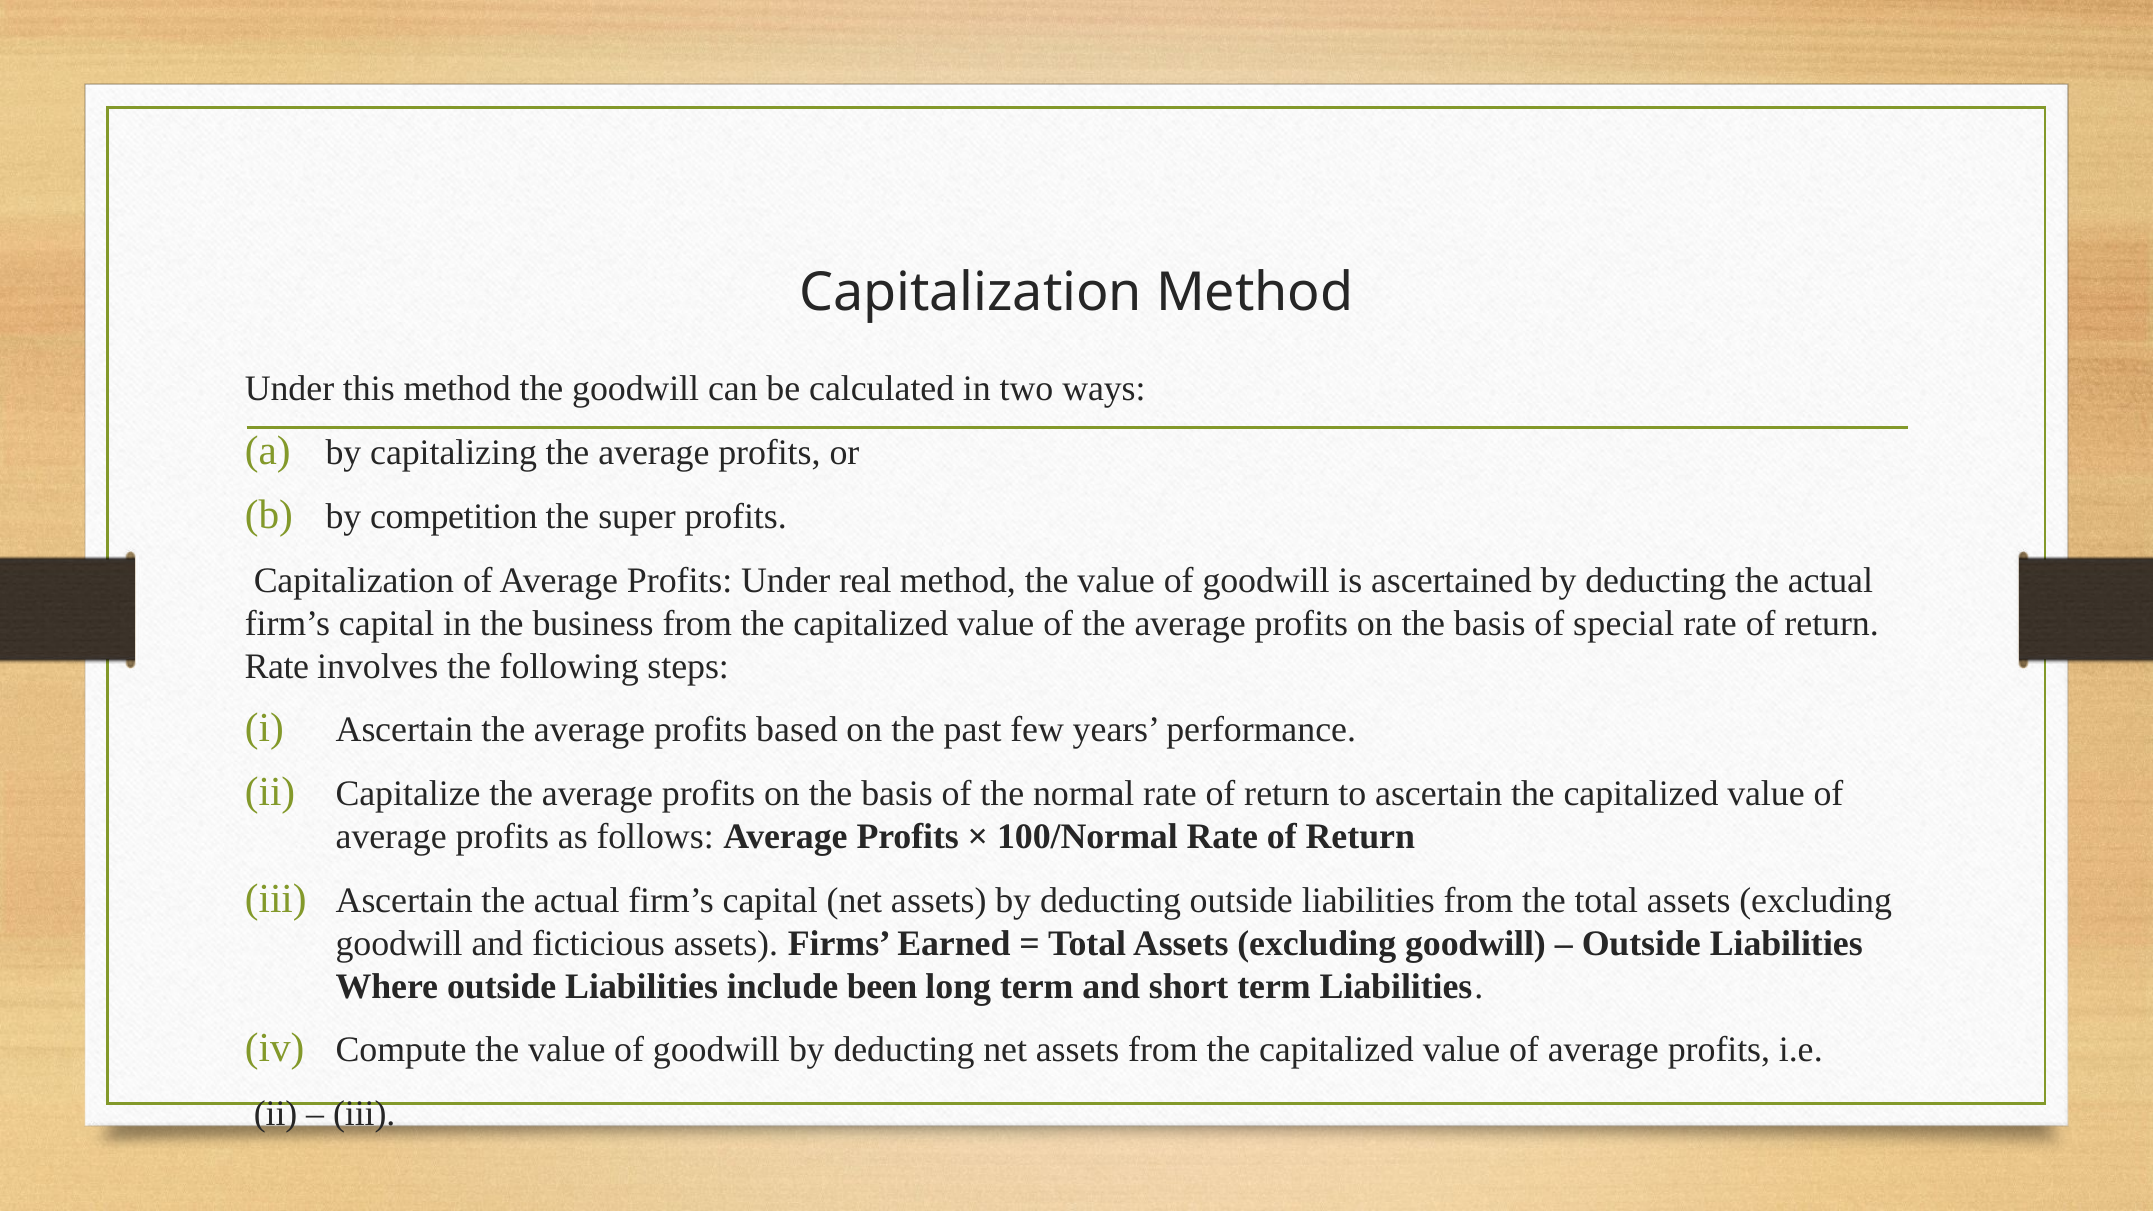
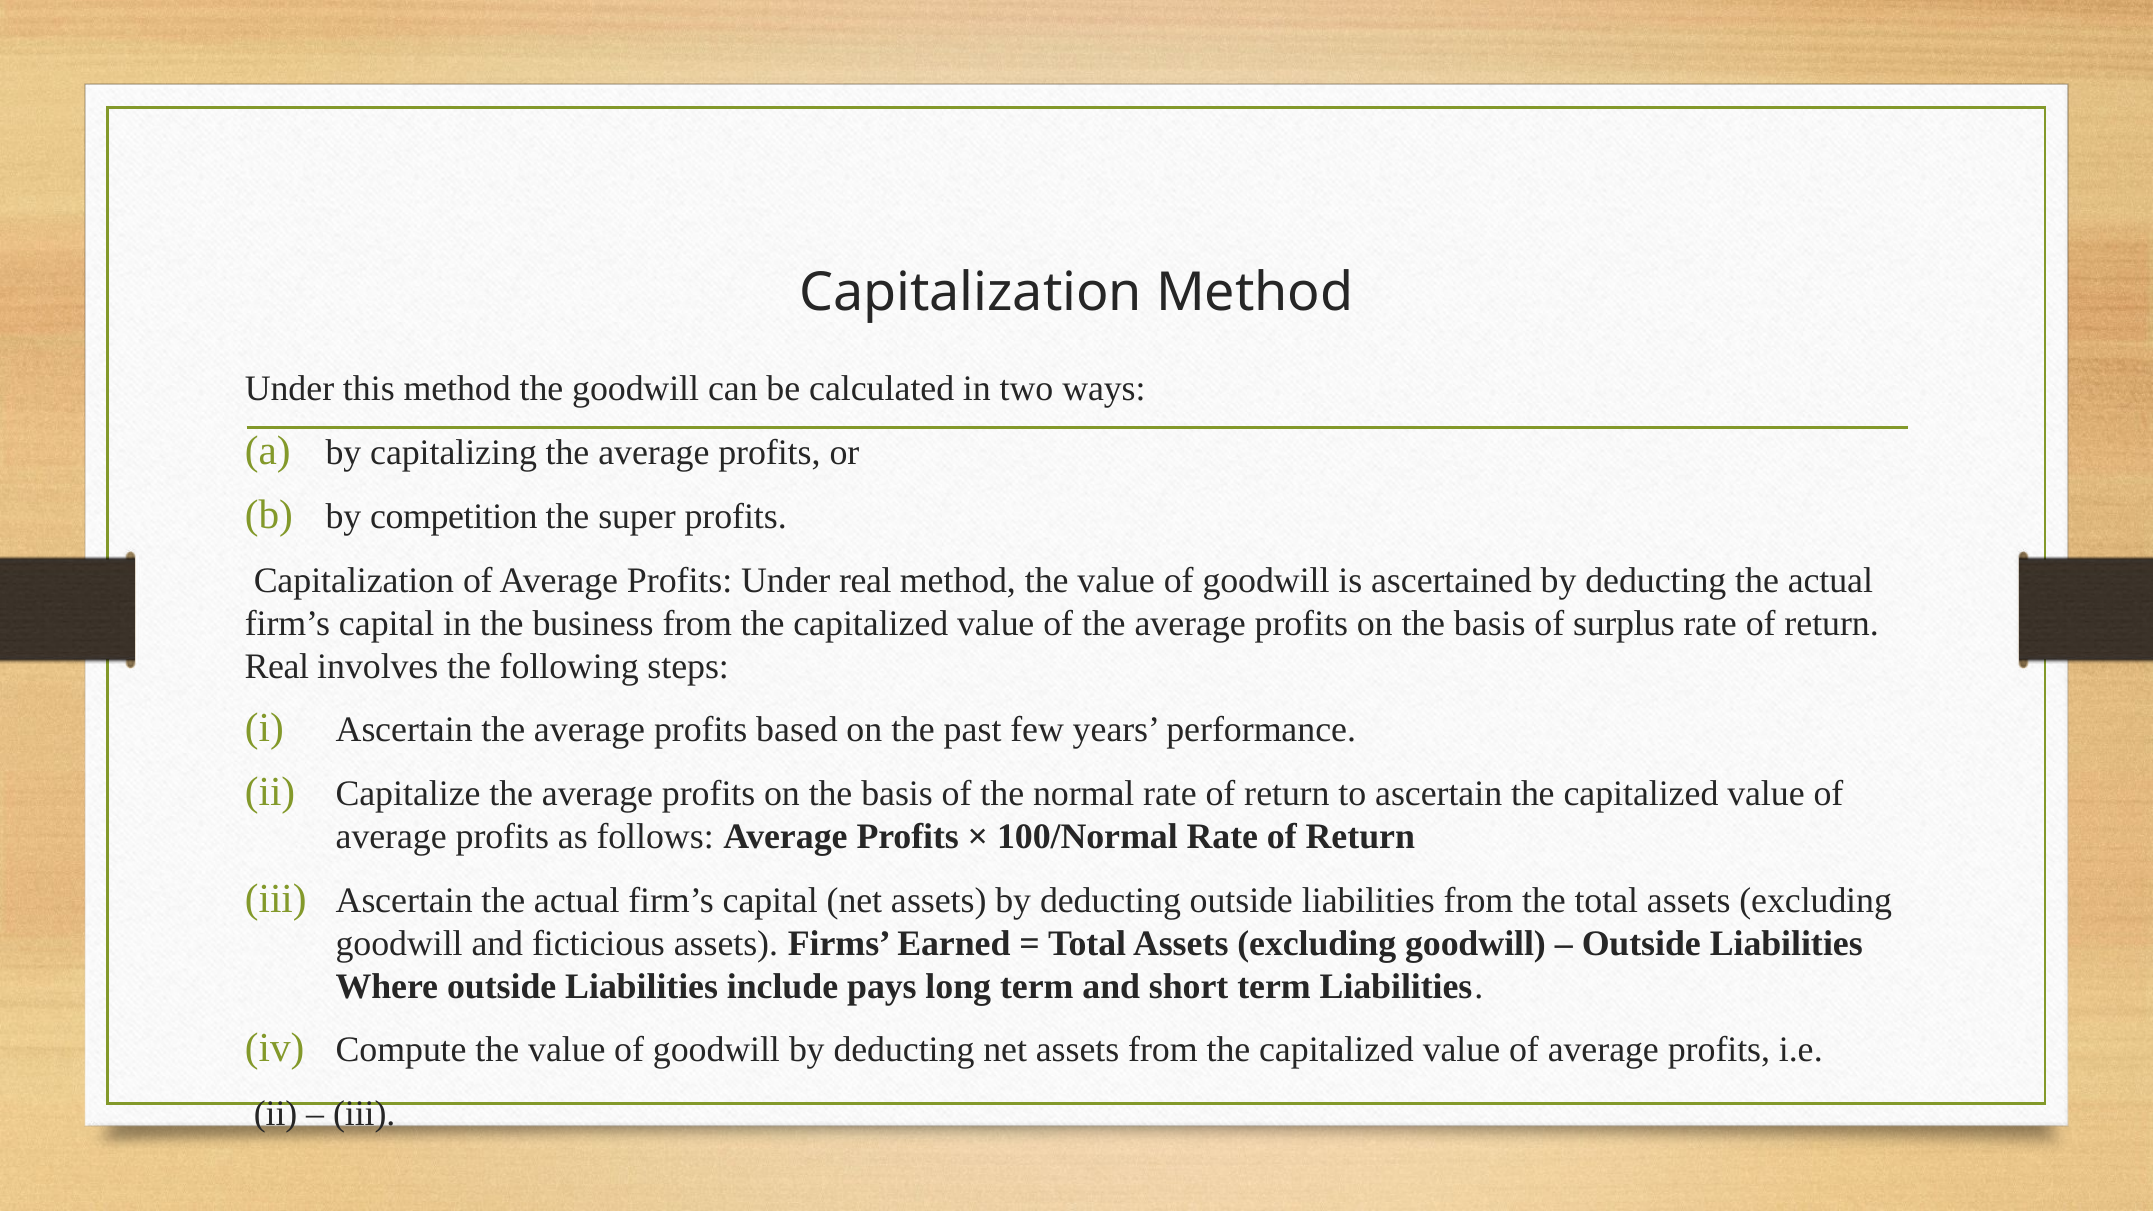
special: special -> surplus (1624, 623)
Rate: Rate -> Real (277, 666)
been: been -> pays (882, 987)
